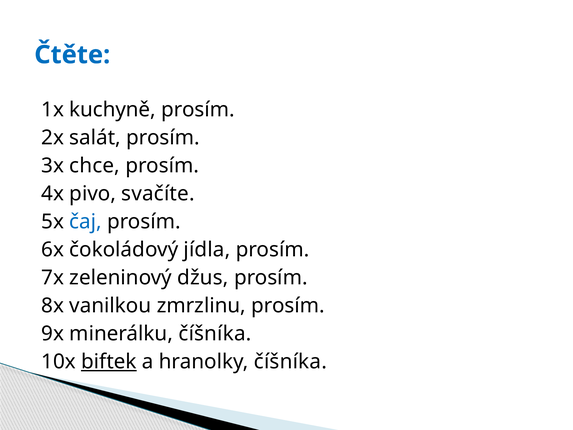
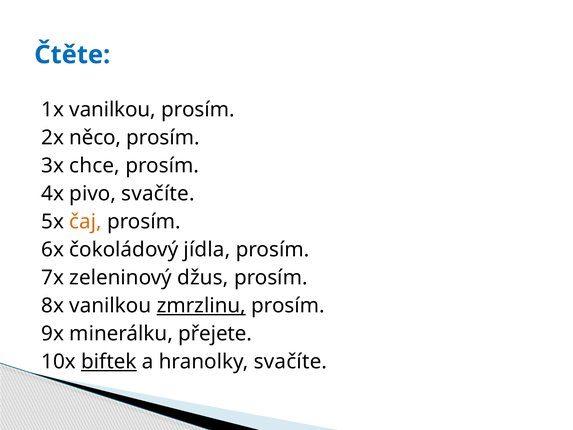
1x kuchyně: kuchyně -> vanilkou (113, 110)
salát: salát -> něco (95, 138)
čaj colour: blue -> orange (86, 221)
zmrzlinu underline: none -> present (201, 305)
minerálku číšníka: číšníka -> přejete (215, 333)
hranolky číšníka: číšníka -> svačíte (290, 361)
